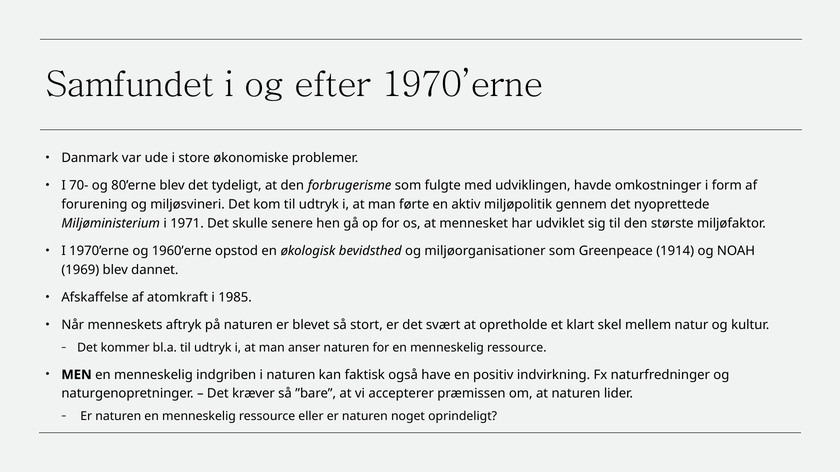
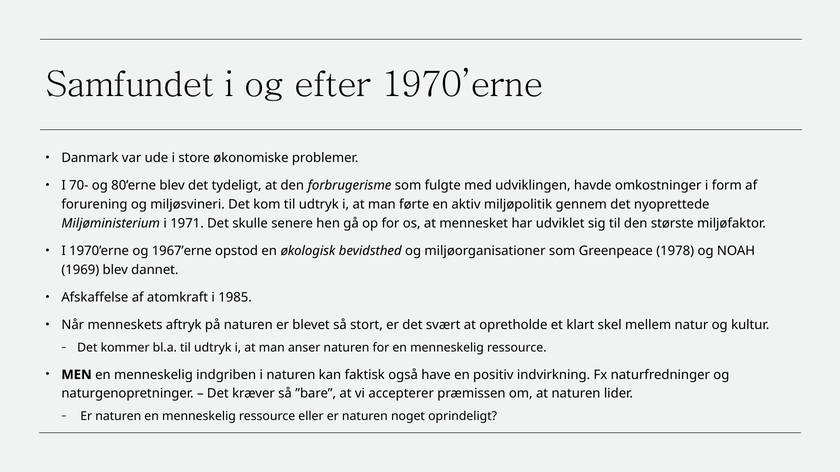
1960’erne: 1960’erne -> 1967’erne (182, 251)
1914: 1914 -> 1978 (675, 251)
